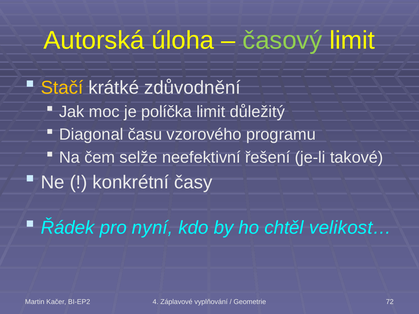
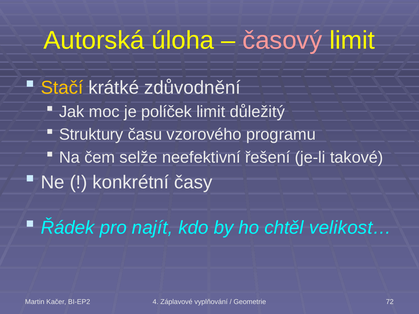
časový colour: light green -> pink (282, 40)
políčka: políčka -> políček (167, 112)
Diagonal: Diagonal -> Struktury (91, 135)
nyní: nyní -> najít (153, 228)
